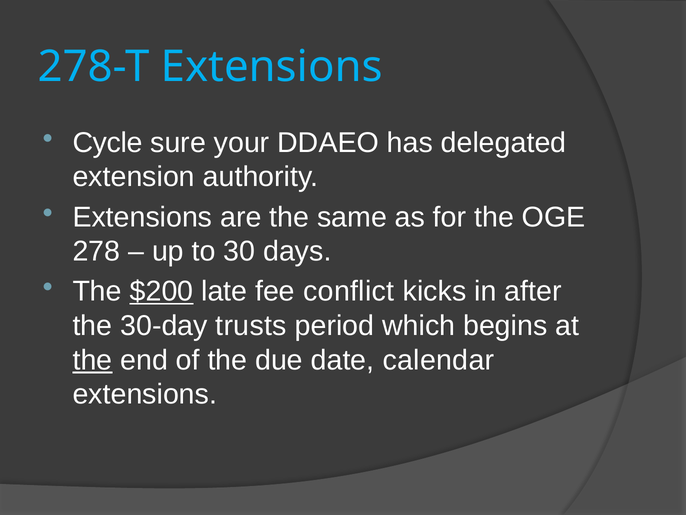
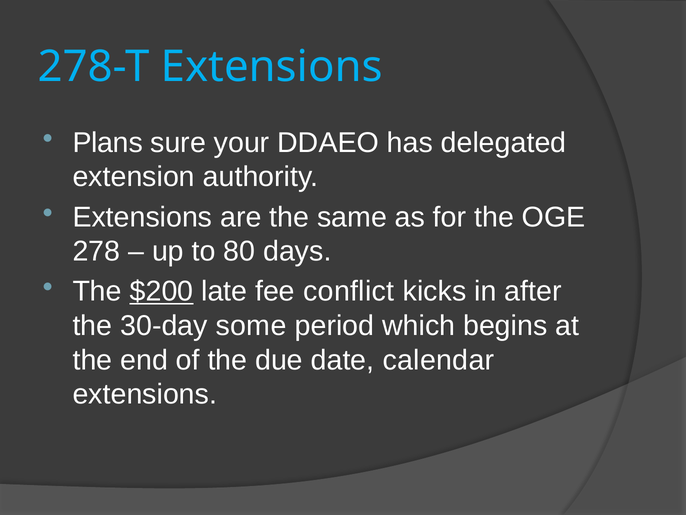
Cycle: Cycle -> Plans (108, 143)
30: 30 -> 80 (239, 251)
trusts: trusts -> some (251, 326)
the underline: present -> none (92, 360)
